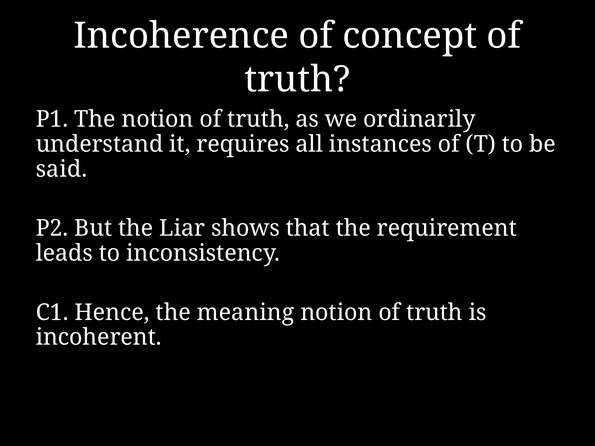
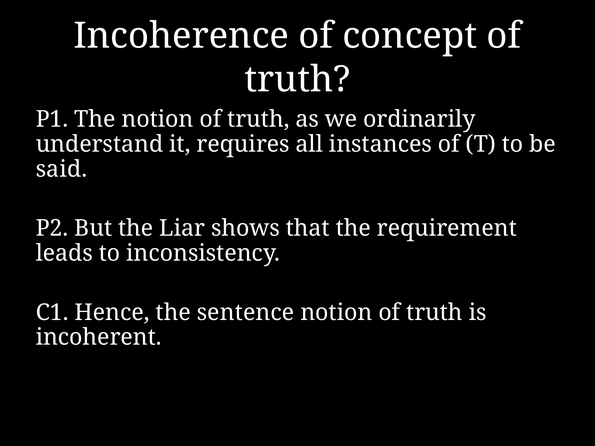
meaning: meaning -> sentence (246, 313)
